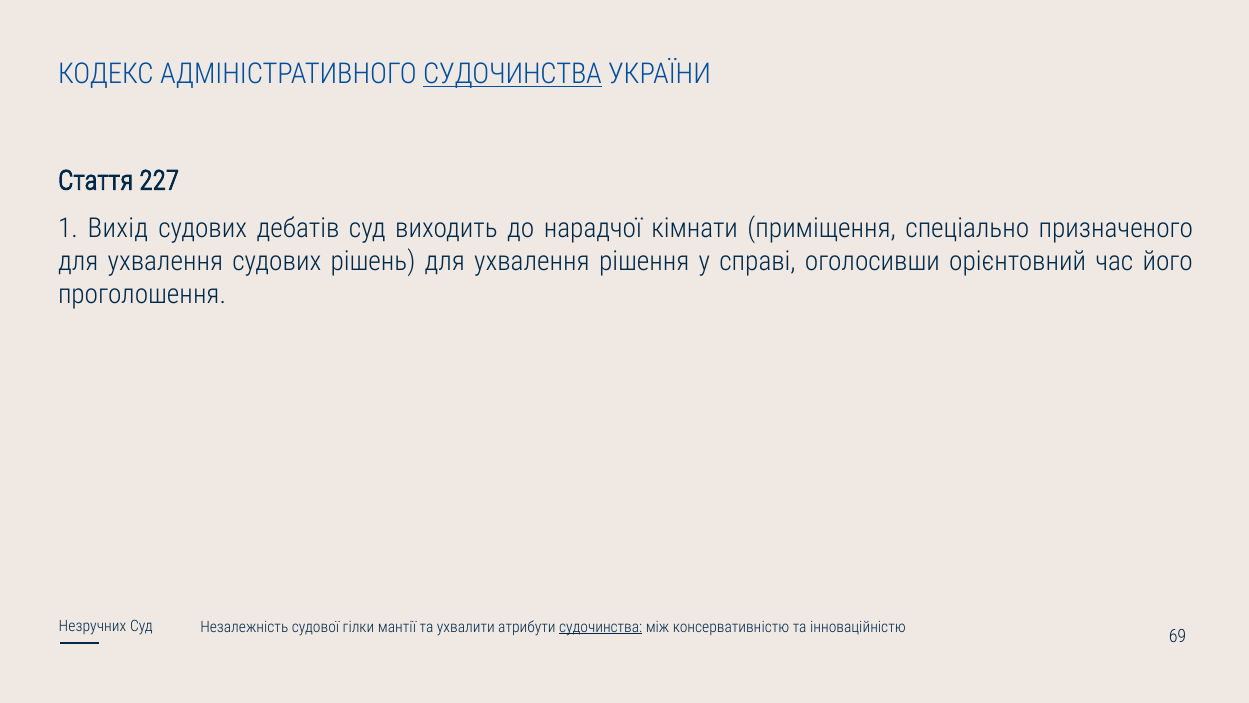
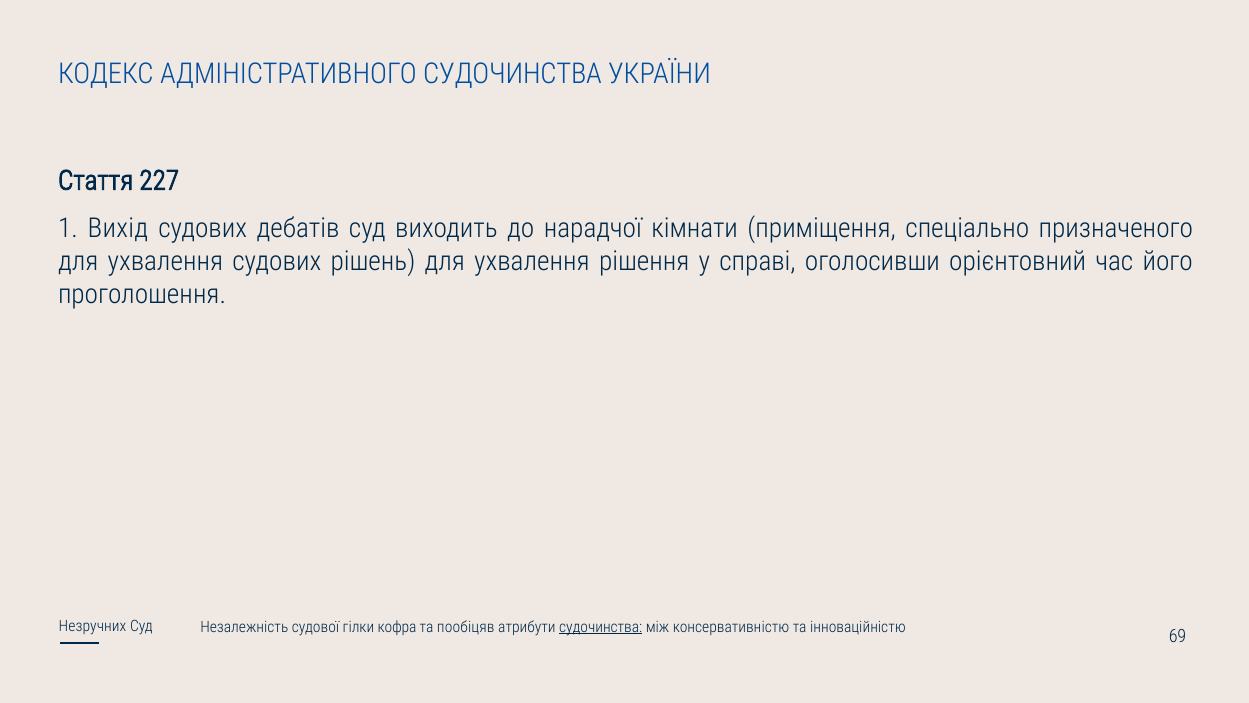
СУДОЧИНСТВА underline: present -> none (513, 74)
мантії: мантії -> кофра (397, 627)
ухвалити: ухвалити -> пообіцяв (466, 627)
